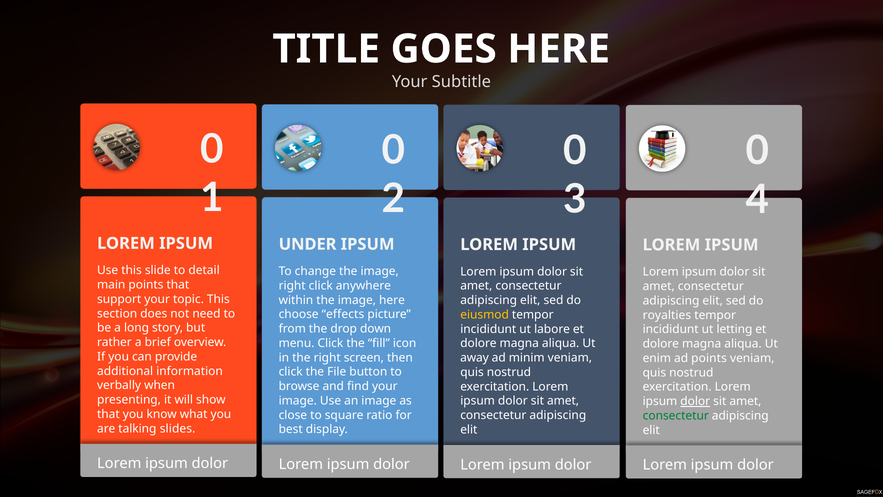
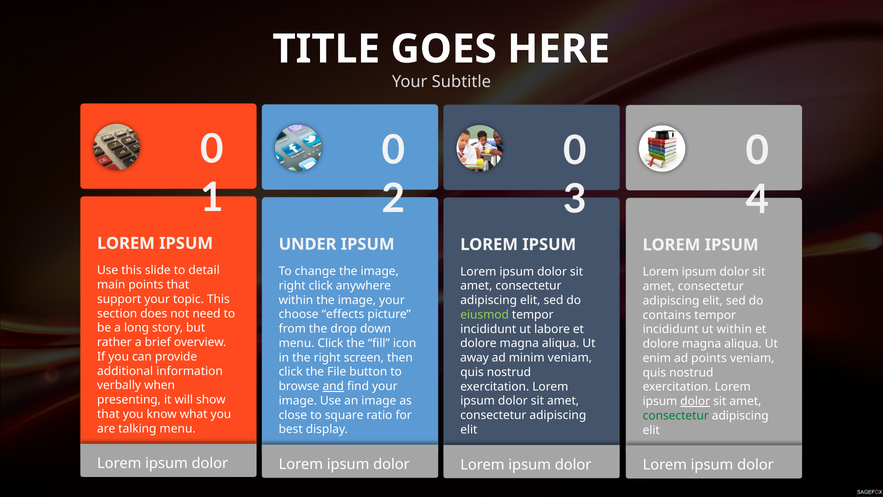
image here: here -> your (392, 300)
eiusmod colour: yellow -> light green (485, 315)
royalties: royalties -> contains (667, 315)
ut letting: letting -> within (734, 329)
and underline: none -> present (333, 386)
talking slides: slides -> menu (178, 428)
